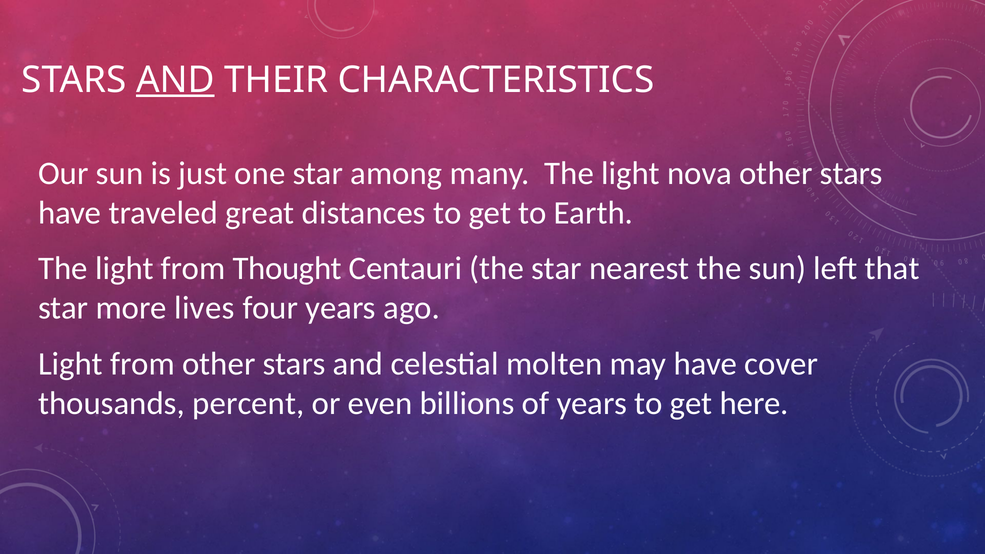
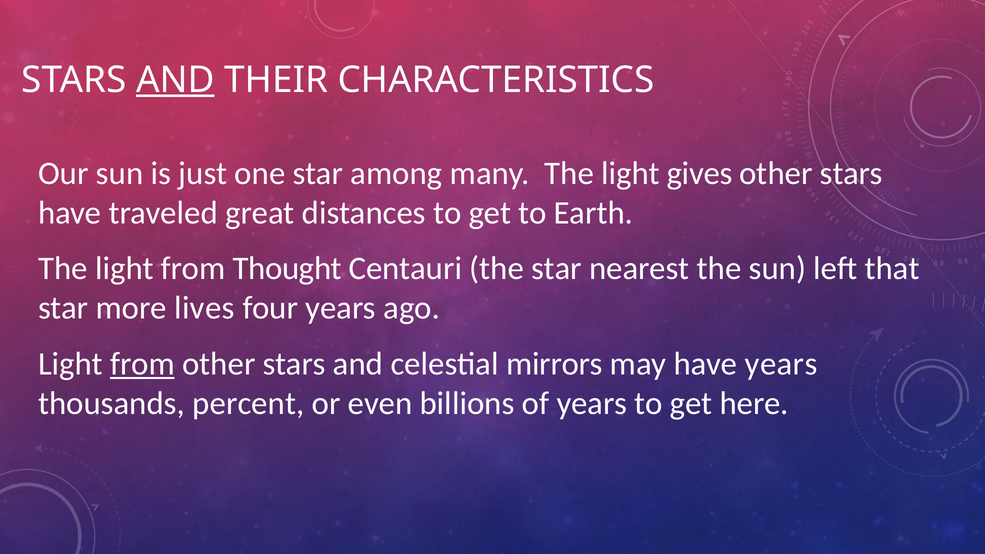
nova: nova -> gives (700, 173)
from underline: none -> present (142, 364)
molten: molten -> mirrors (554, 364)
have cover: cover -> years (781, 364)
